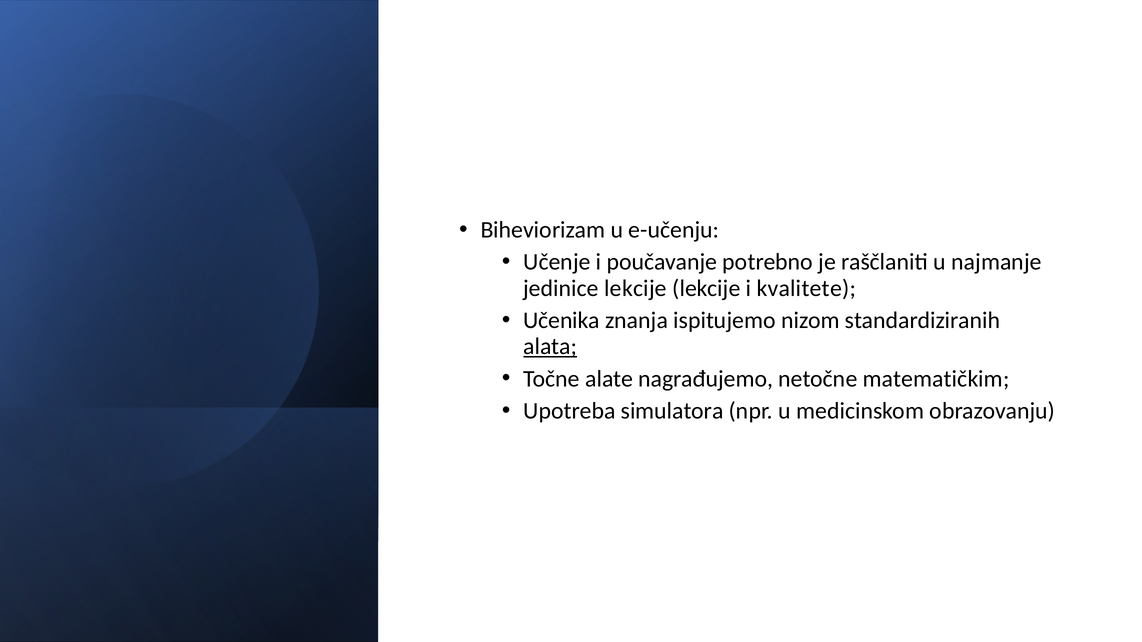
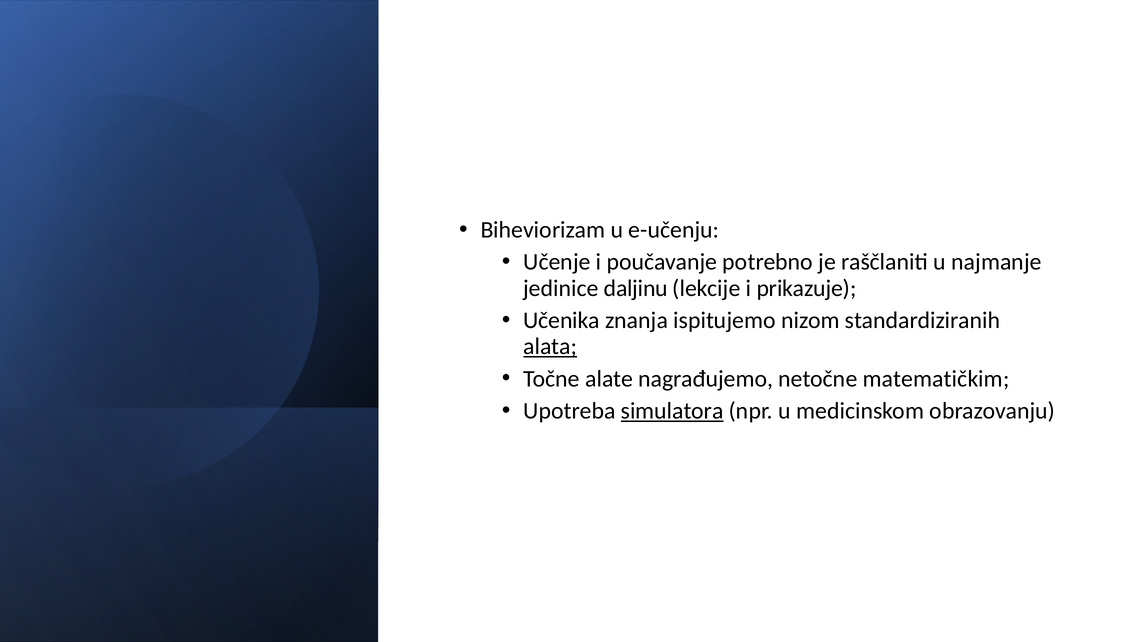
jedinice lekcije: lekcije -> daljinu (636, 288)
kvalitete: kvalitete -> prikazuje (806, 288)
simulatora underline: none -> present (672, 411)
